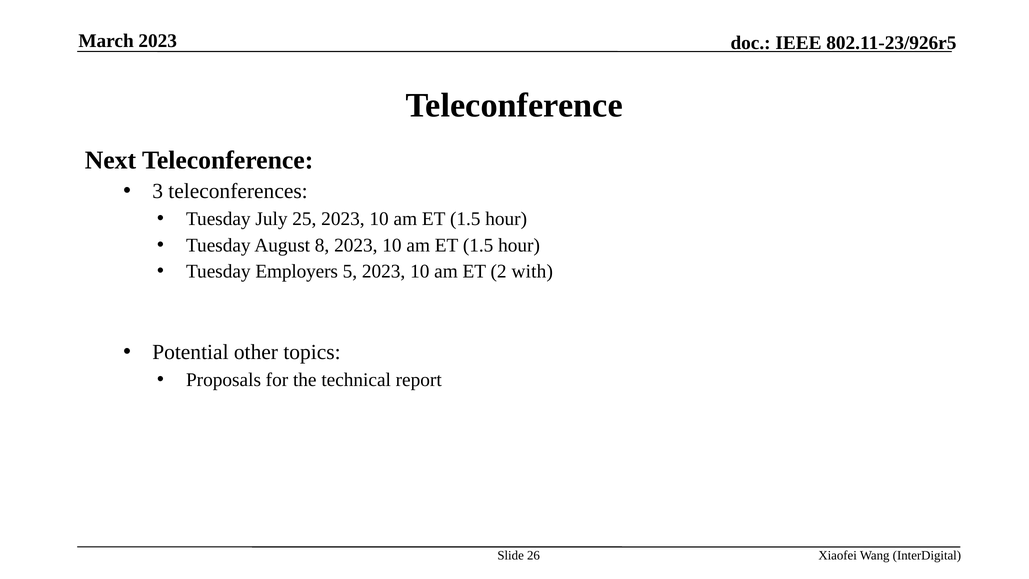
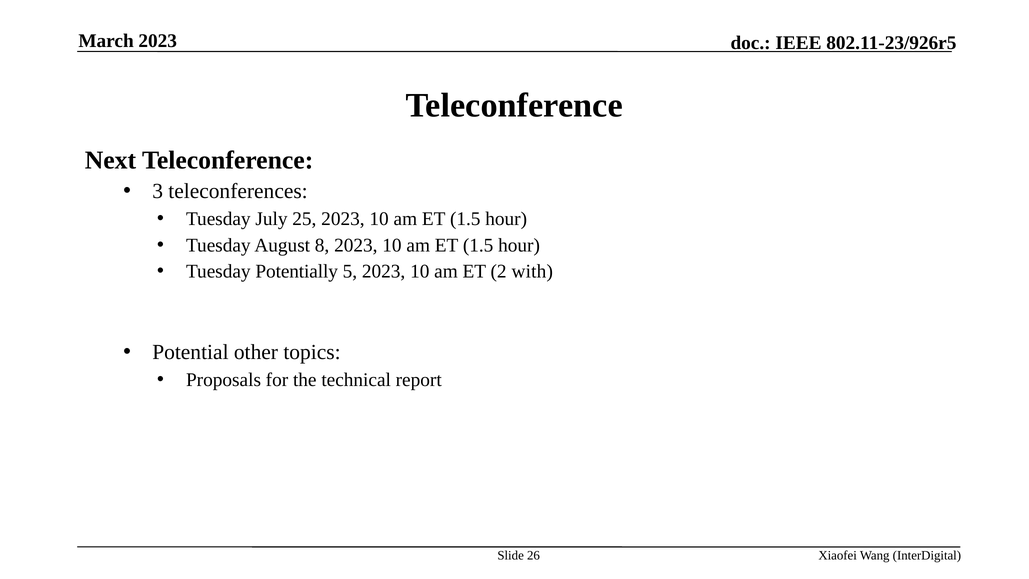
Employers: Employers -> Potentially (297, 272)
